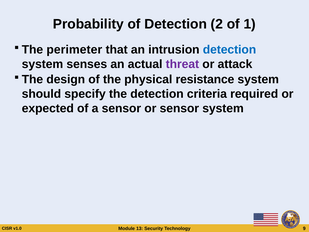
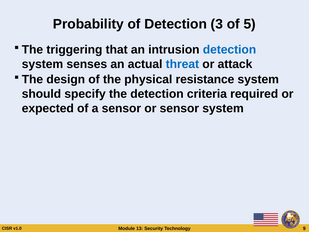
2: 2 -> 3 (217, 24)
1: 1 -> 5 (250, 24)
perimeter: perimeter -> triggering (74, 50)
threat colour: purple -> blue (182, 64)
